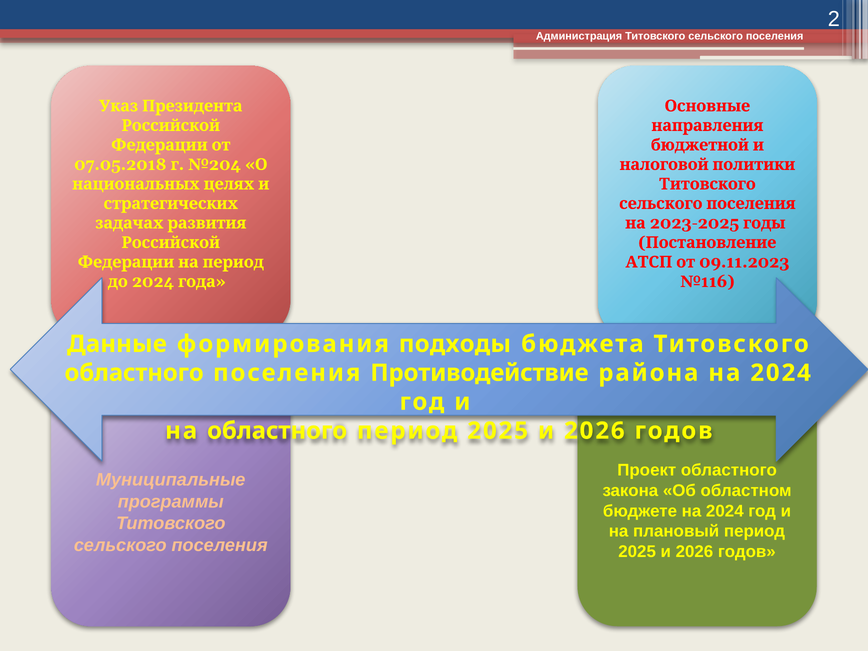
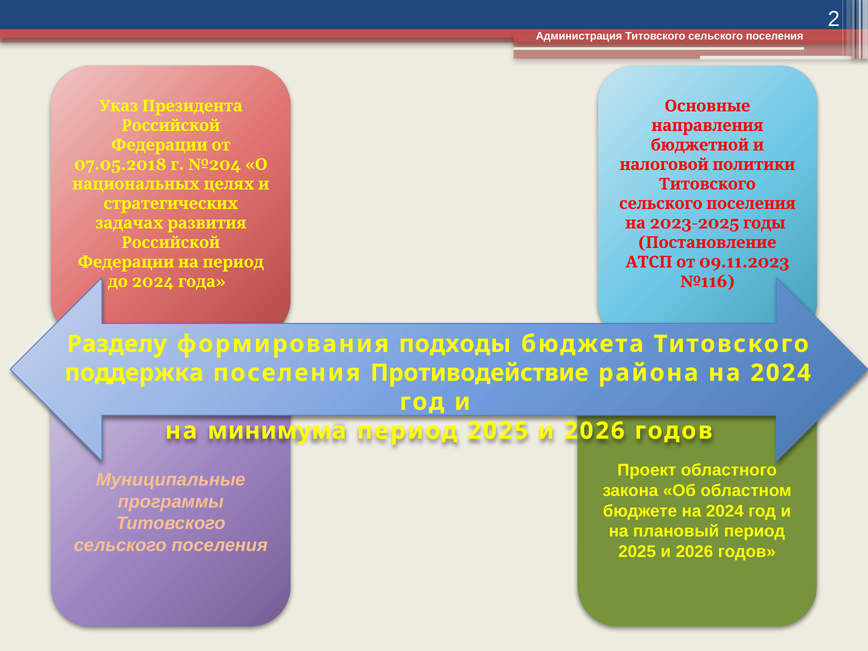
Данные: Данные -> Разделу (117, 344)
областного: областного -> поддержка (134, 373)
на областного: областного -> минимума (277, 431)
